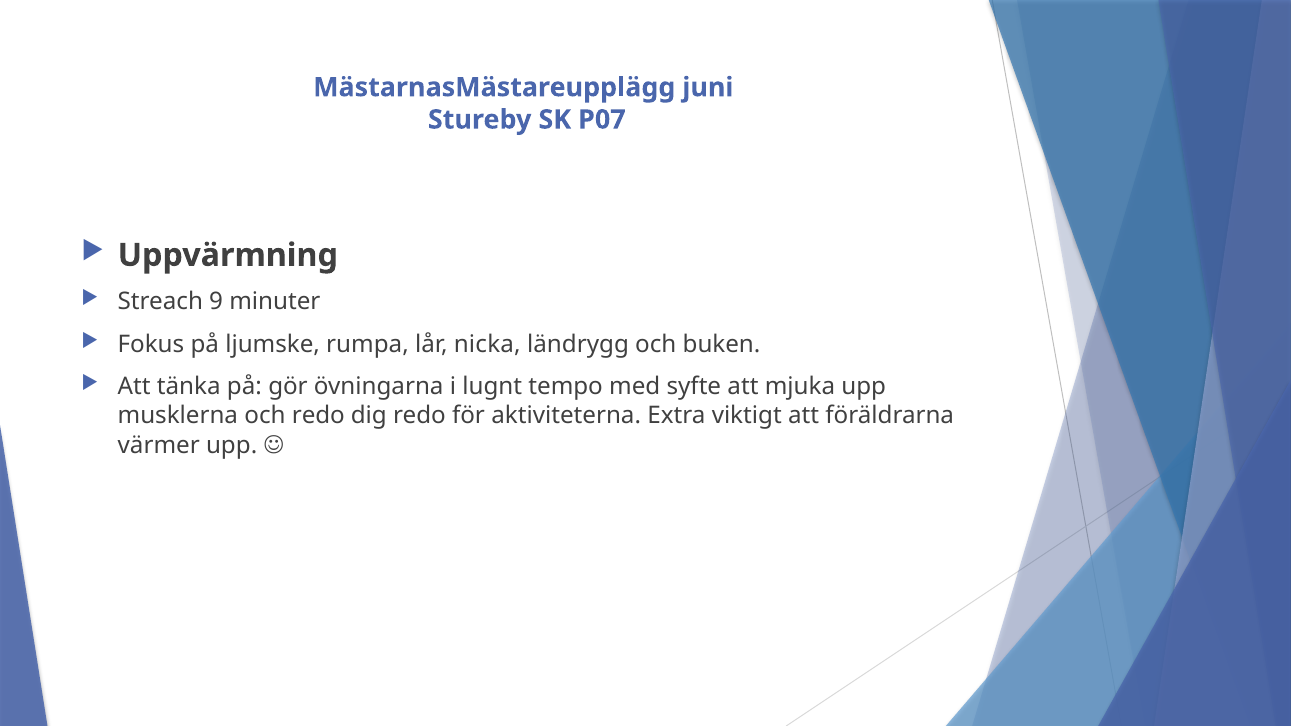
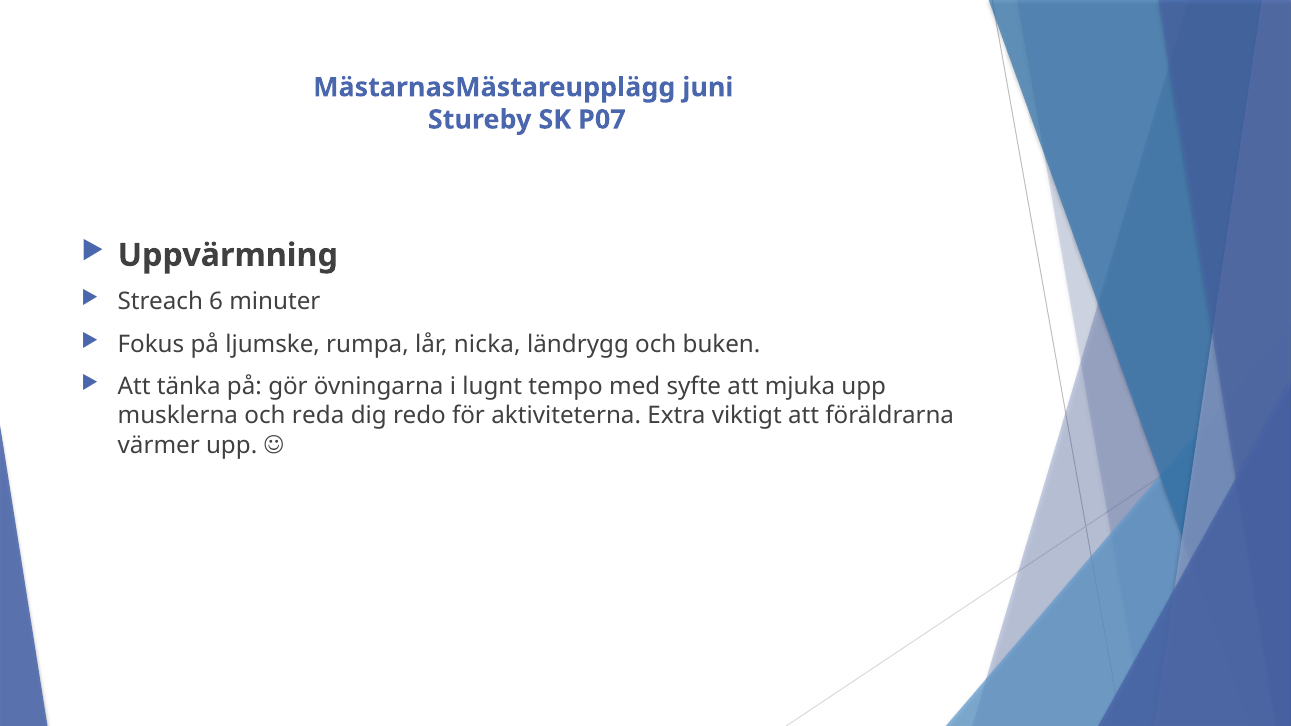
9: 9 -> 6 (216, 302)
och redo: redo -> reda (318, 416)
